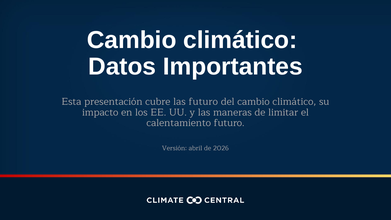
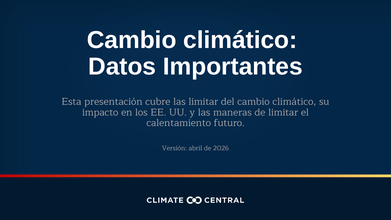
las futuro: futuro -> limitar (203, 102)
